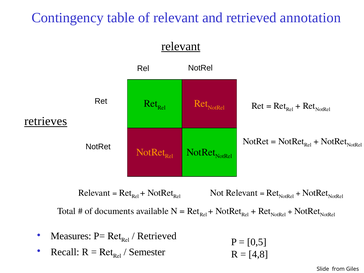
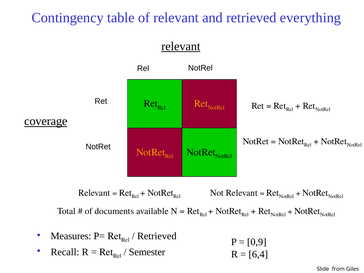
annotation: annotation -> everything (310, 18)
retrieves: retrieves -> coverage (46, 121)
0,5: 0,5 -> 0,9 (257, 242)
4,8: 4,8 -> 6,4 (258, 254)
